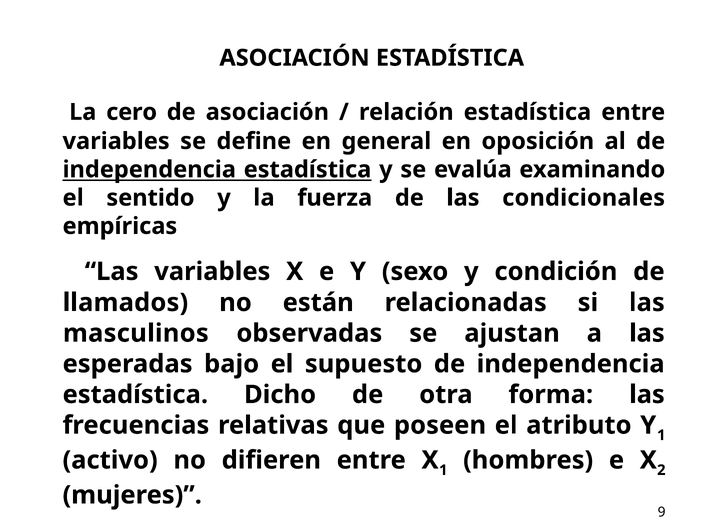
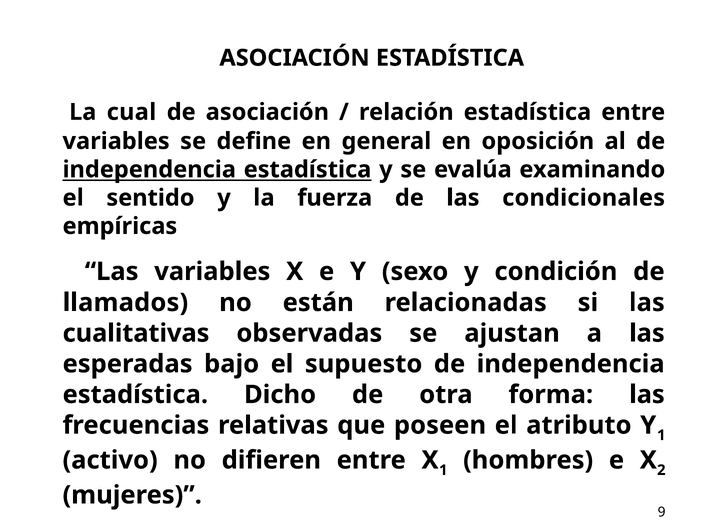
cero: cero -> cual (131, 112)
masculinos: masculinos -> cualitativas (136, 333)
